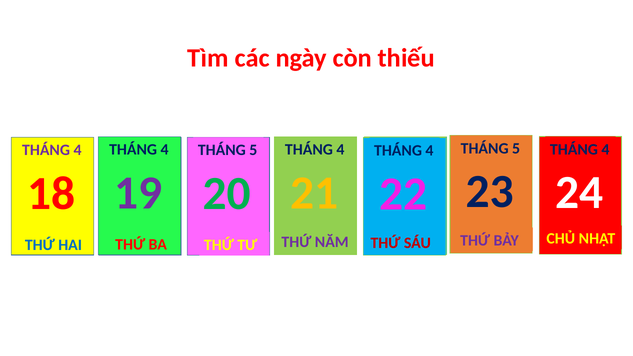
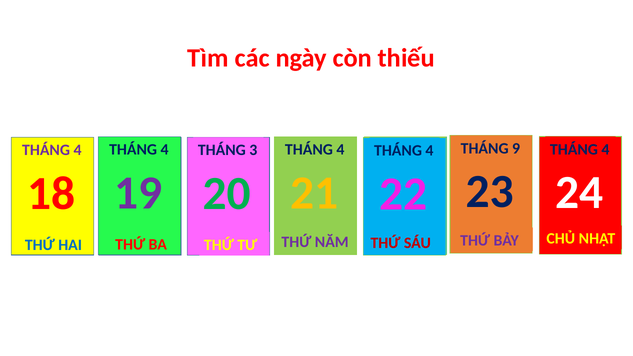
5: 5 -> 9 (516, 148)
5: 5 -> 3 (253, 150)
